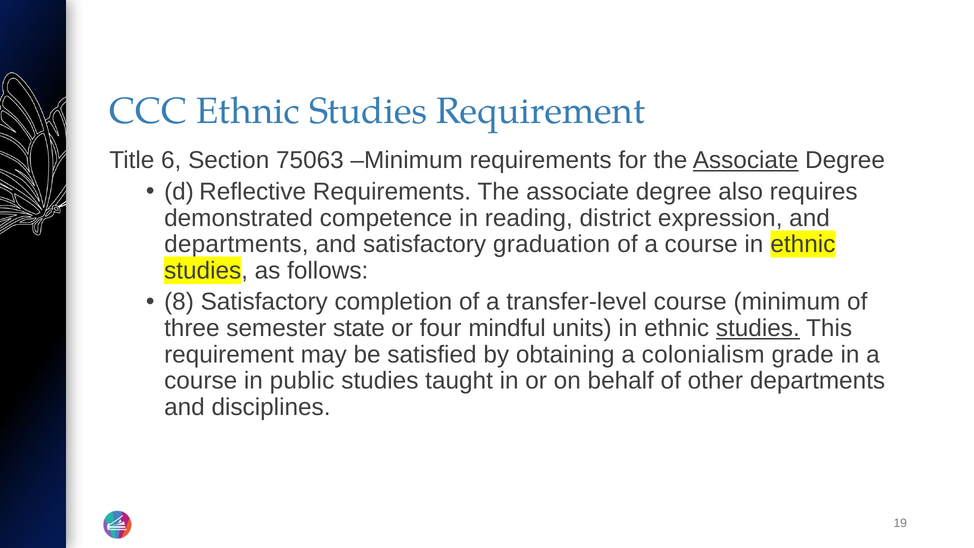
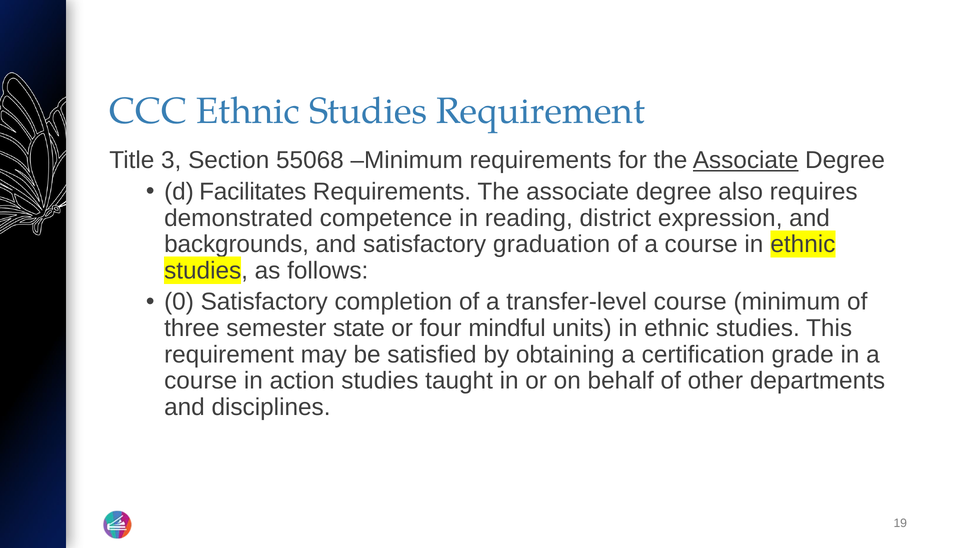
6: 6 -> 3 (171, 160)
75063: 75063 -> 55068 (310, 160)
Reflective: Reflective -> Facilitates (253, 192)
departments: departments -> backgrounds (237, 244)
8: 8 -> 0 (179, 302)
studies underline: present -> none (758, 328)
colonialism: colonialism -> certification (703, 354)
public: public -> action (302, 381)
